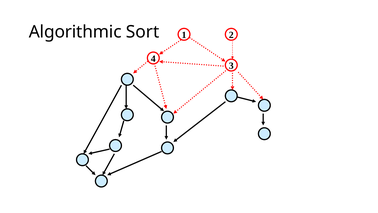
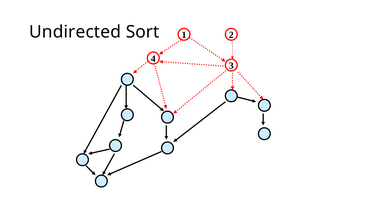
Algorithmic: Algorithmic -> Undirected (75, 32)
